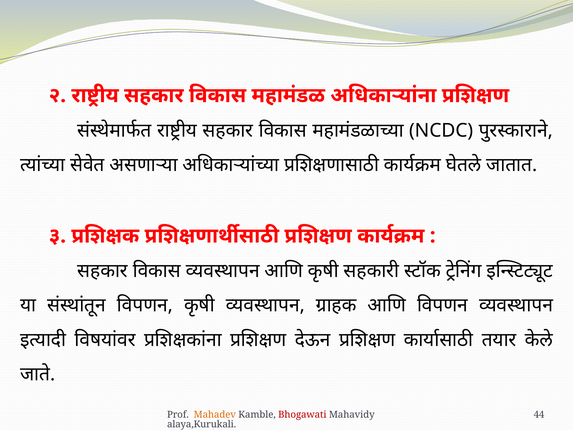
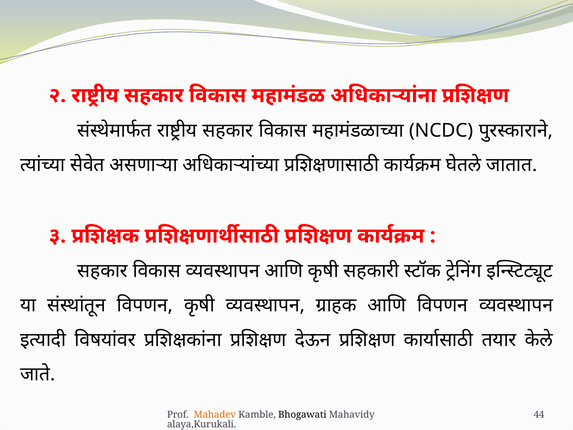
Bhogawati colour: red -> black (302, 415)
